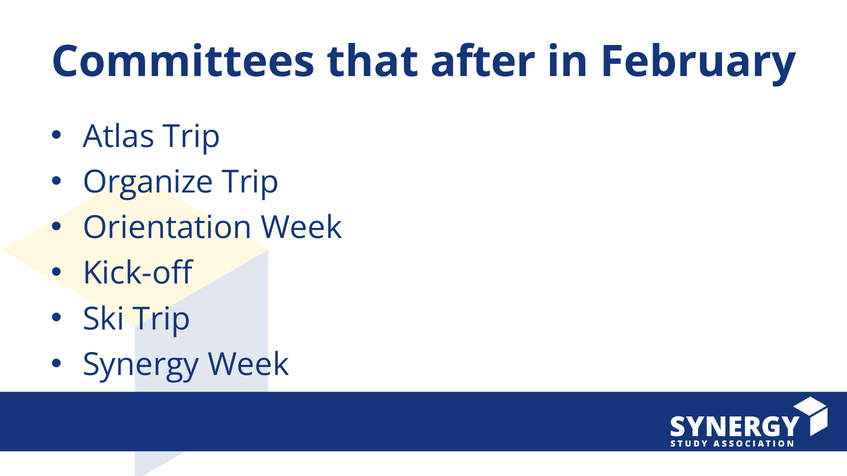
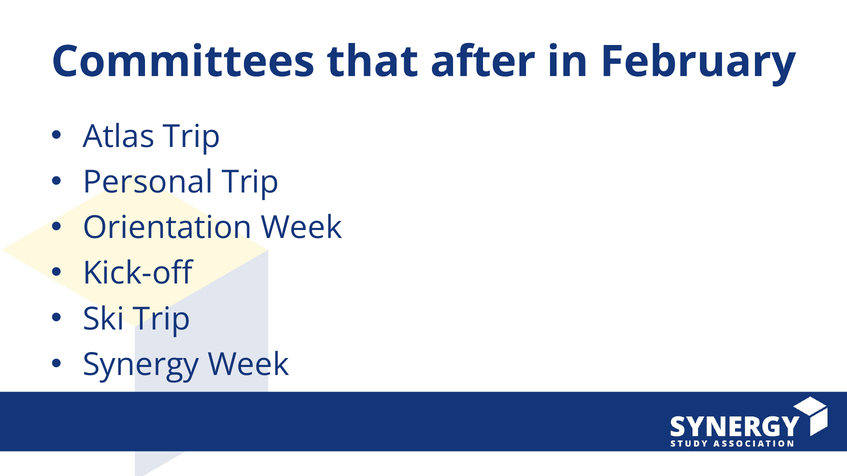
Organize: Organize -> Personal (148, 182)
